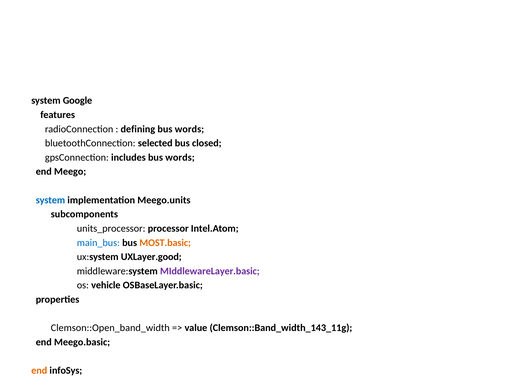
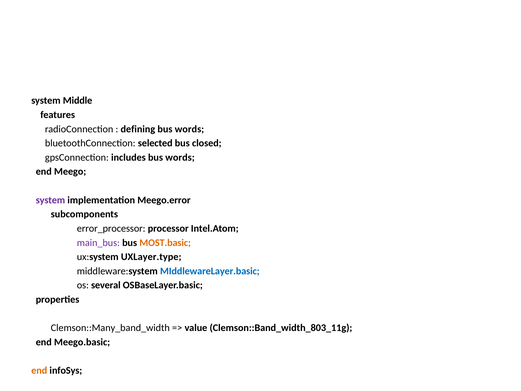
Google: Google -> Middle (78, 101)
system colour: blue -> purple (50, 200)
Meego.units: Meego.units -> Meego.error (164, 200)
units_processor: units_processor -> error_processor (111, 228)
main_bus colour: blue -> purple (98, 243)
UXLayer.good: UXLayer.good -> UXLayer.type (151, 257)
MIddlewareLayer.basic colour: purple -> blue (210, 271)
vehicle: vehicle -> several (106, 285)
Clemson::Open_band_width: Clemson::Open_band_width -> Clemson::Many_band_width (110, 328)
Clemson::Band_width_143_11g: Clemson::Band_width_143_11g -> Clemson::Band_width_803_11g (281, 328)
